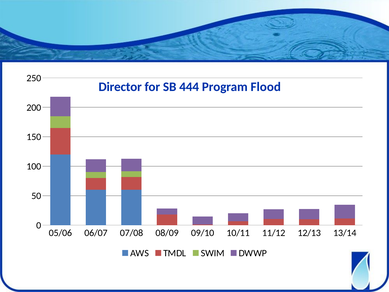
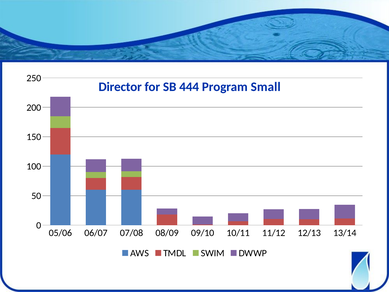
Flood: Flood -> Small (266, 87)
